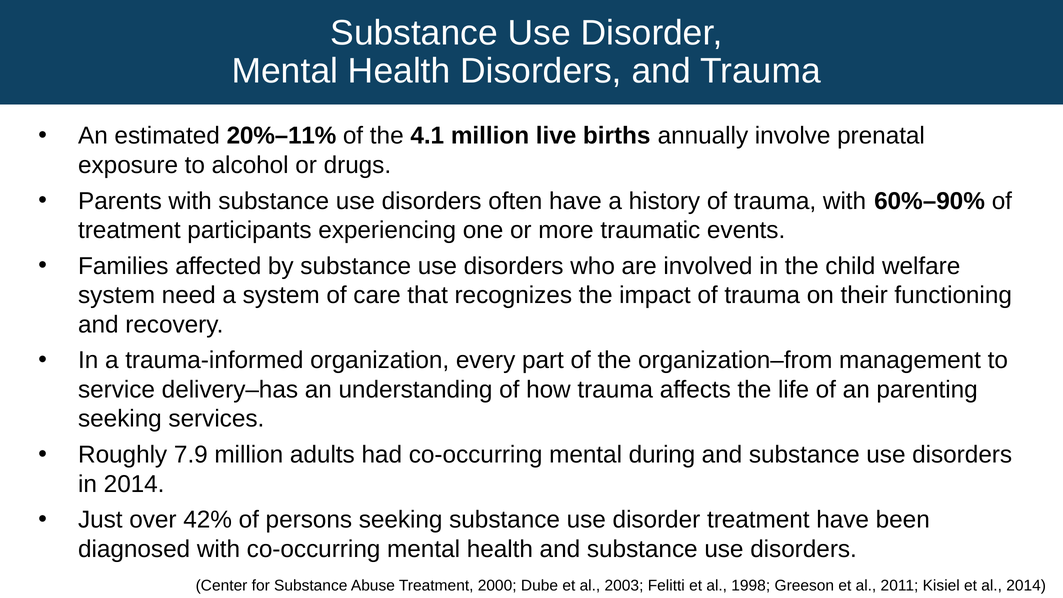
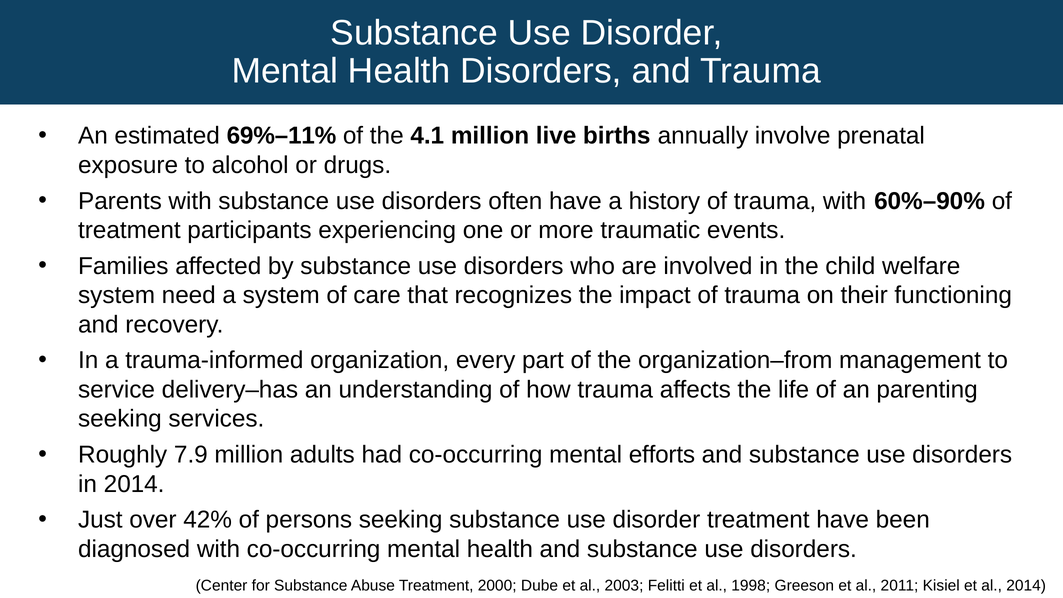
20%–11%: 20%–11% -> 69%–11% (282, 136)
during: during -> efforts (662, 455)
